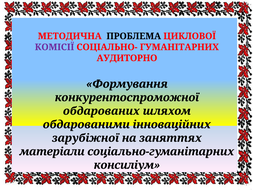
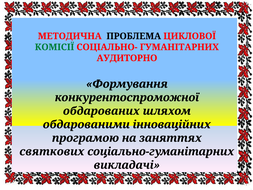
КОМІСІЇ colour: purple -> green (54, 47)
зарубіжної: зарубіжної -> програмою (85, 138)
матеріали: матеріали -> святкових (52, 151)
консиліум: консиліум -> викладачі (127, 165)
